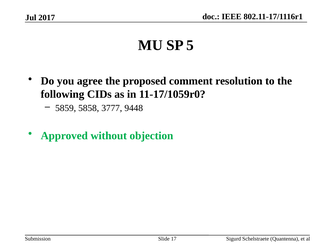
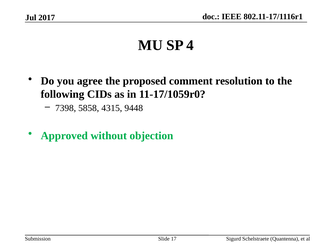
5: 5 -> 4 (190, 45)
5859: 5859 -> 7398 (66, 108)
3777: 3777 -> 4315 (112, 108)
